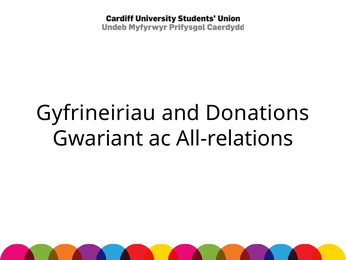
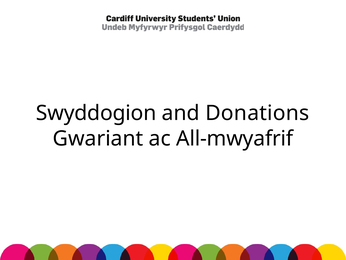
Gyfrineiriau: Gyfrineiriau -> Swyddogion (96, 113)
All-relations: All-relations -> All-mwyafrif (235, 138)
